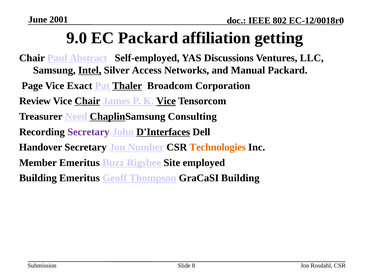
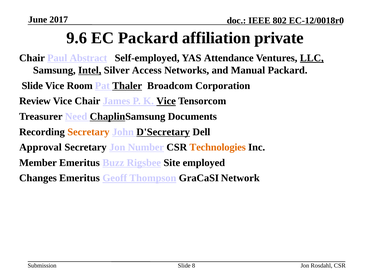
2001: 2001 -> 2017 (59, 20)
9.0: 9.0 -> 9.6 (77, 38)
getting: getting -> private (279, 38)
Discussions: Discussions -> Attendance (229, 58)
LLC underline: none -> present (312, 58)
Page: Page -> Slide (32, 86)
Exact: Exact -> Room (80, 86)
Chair underline: present -> none (87, 101)
Consulting: Consulting -> Documents (192, 117)
Secretary colour: purple -> orange (88, 132)
D'Interfaces: D'Interfaces -> D'Secretary (163, 132)
Handover: Handover -> Approval (41, 148)
Building: Building -> Changes (38, 178)
GraCaSI Building: Building -> Network (240, 178)
